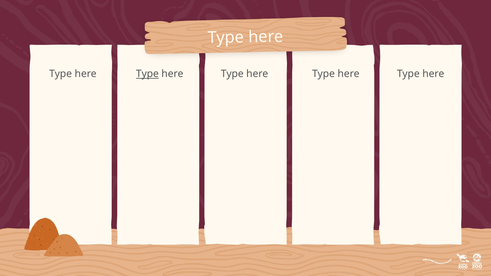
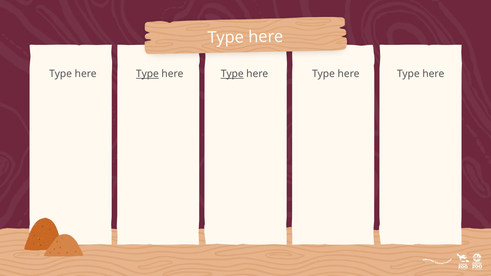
Type underline: none -> present (232, 74)
